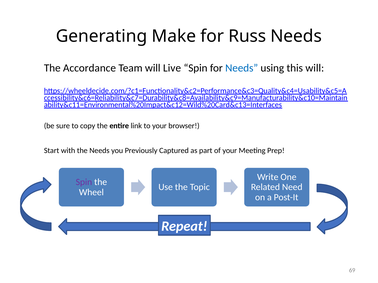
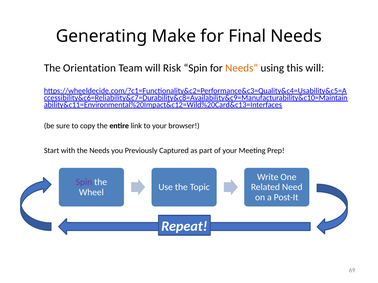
Russ: Russ -> Final (247, 36)
Accordance: Accordance -> Orientation (89, 68)
Live: Live -> Risk (172, 68)
Needs colour: blue -> orange (242, 68)
